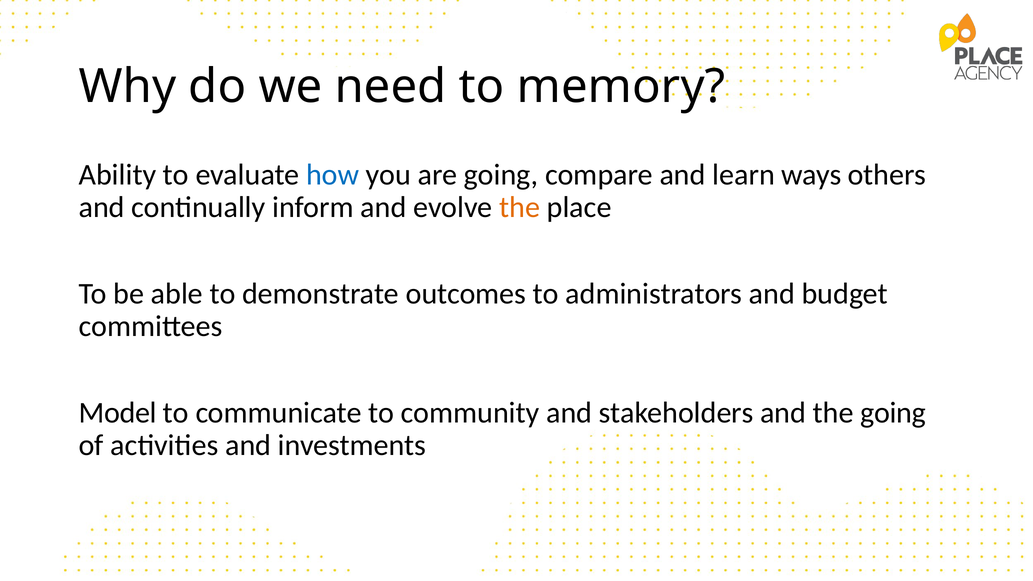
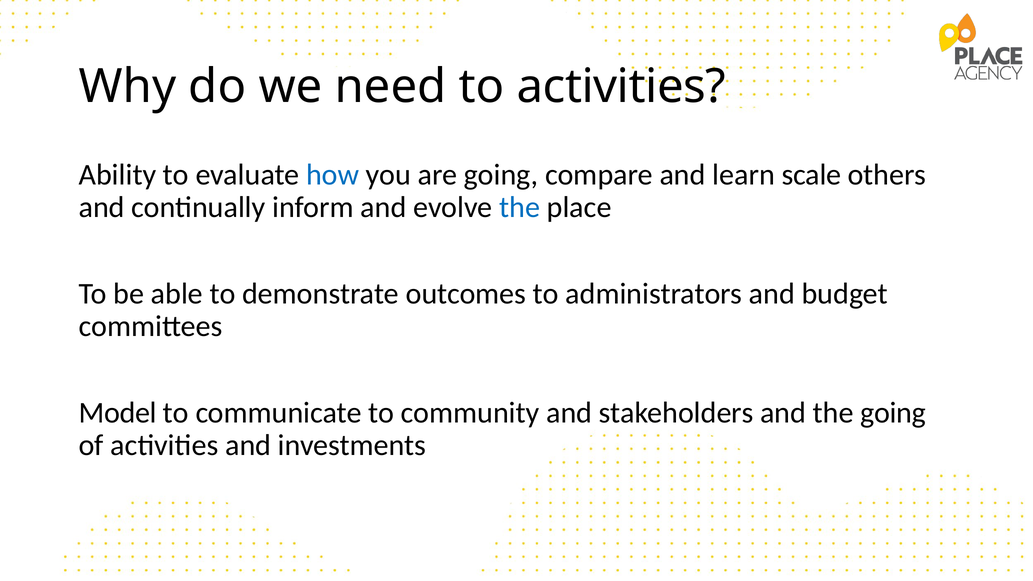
to memory: memory -> activities (621, 87)
ways: ways -> scale (811, 175)
the colour: orange -> blue (520, 207)
